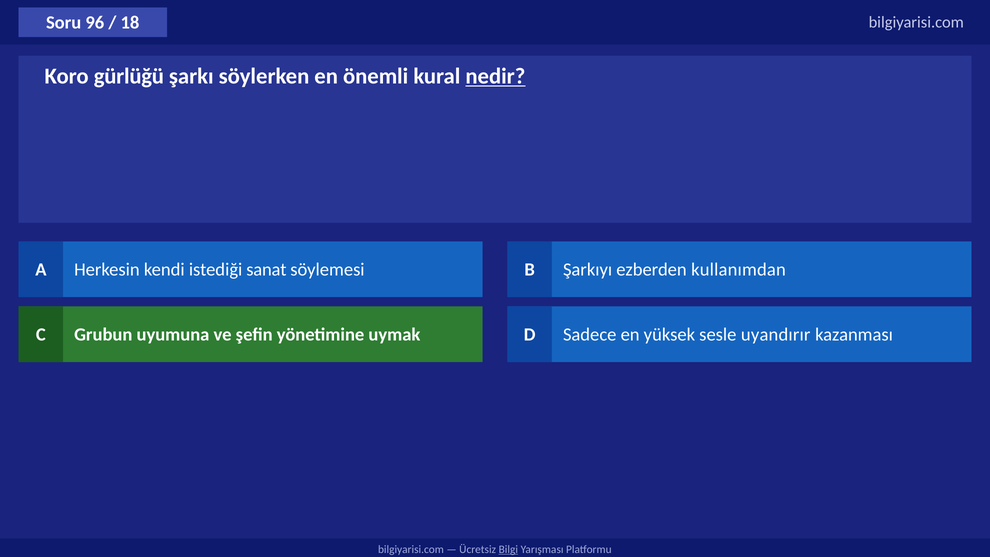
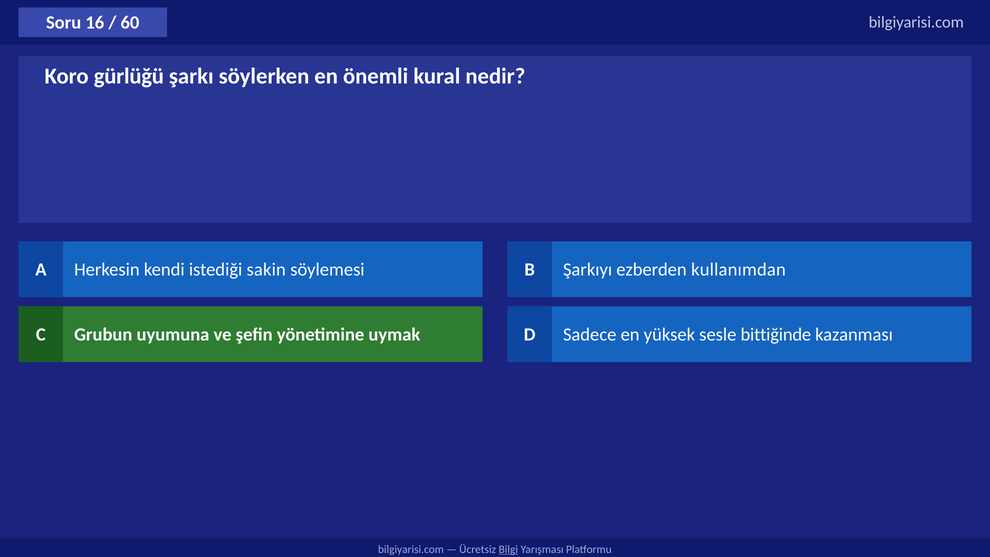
96: 96 -> 16 (95, 23)
18: 18 -> 60 (130, 23)
nedir underline: present -> none (495, 76)
sanat: sanat -> sakin (266, 269)
uyandırır: uyandırır -> bittiğinde (776, 334)
